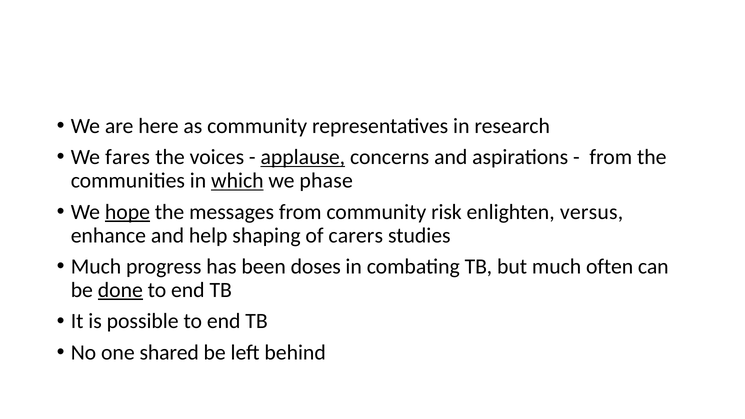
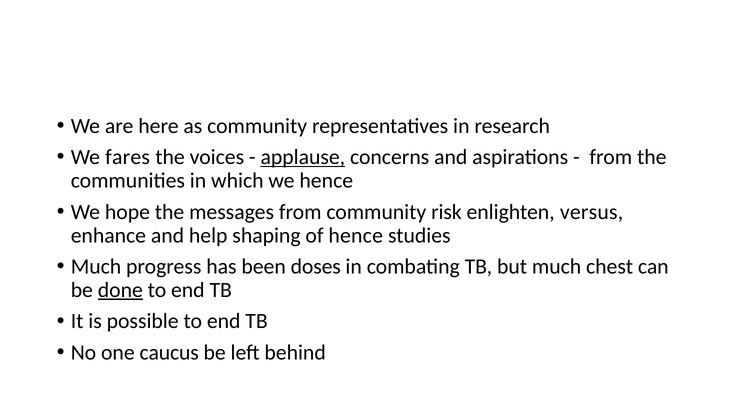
which underline: present -> none (237, 181)
we phase: phase -> hence (326, 181)
hope underline: present -> none (127, 212)
of carers: carers -> hence (356, 235)
often: often -> chest (610, 267)
shared: shared -> caucus (169, 353)
